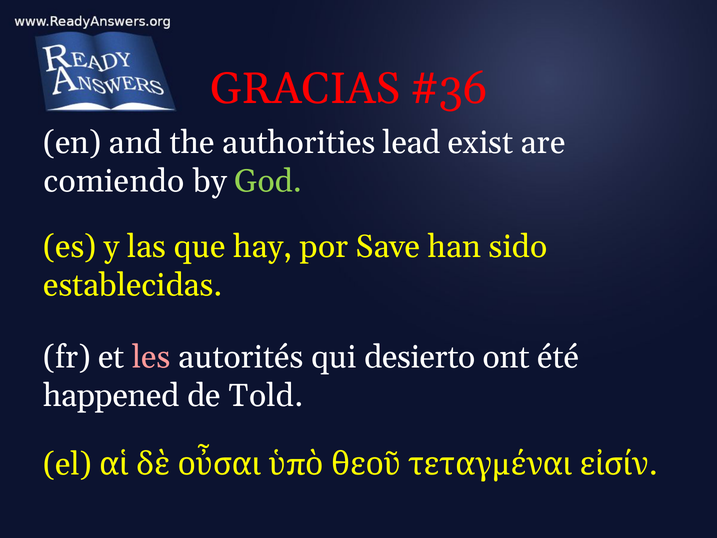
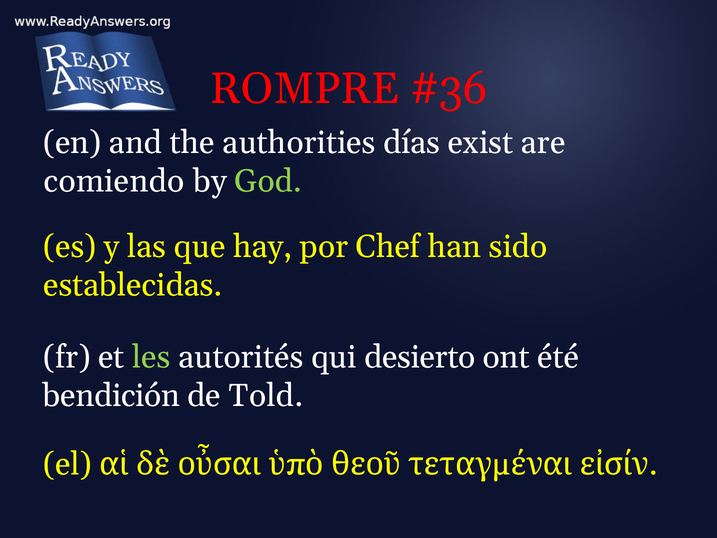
GRACIAS: GRACIAS -> ROMPRE (305, 89)
lead: lead -> días (412, 143)
Save: Save -> Chef (388, 247)
les colour: pink -> light green (151, 357)
happened: happened -> bendición (111, 396)
